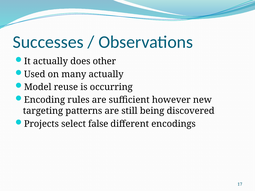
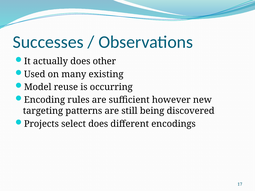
many actually: actually -> existing (106, 74)
select false: false -> does (98, 124)
